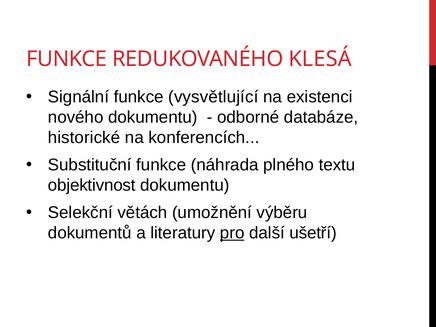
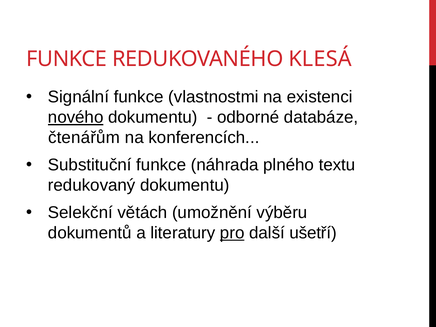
vysvětlující: vysvětlující -> vlastnostmi (213, 97)
nového underline: none -> present (76, 117)
historické: historické -> čtenářům (84, 138)
objektivnost: objektivnost -> redukovaný (92, 185)
